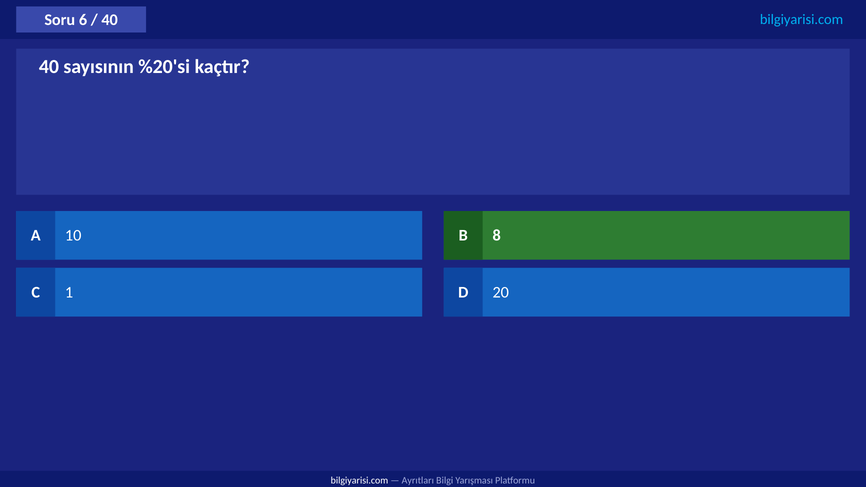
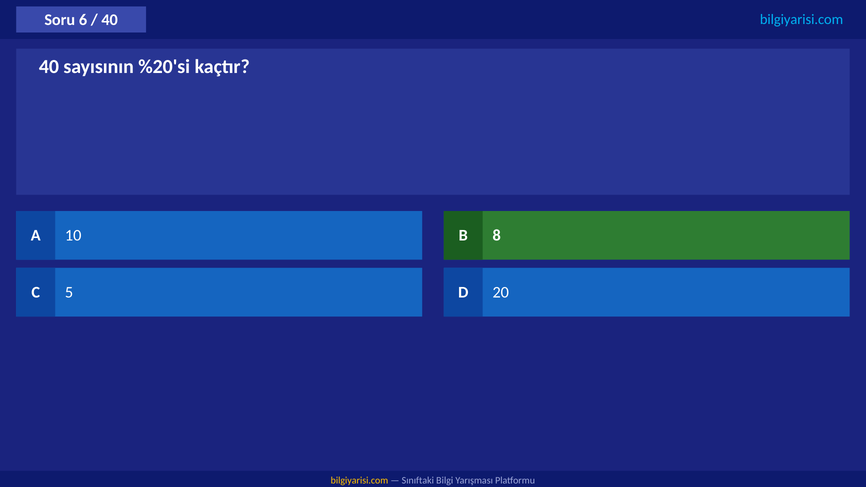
1: 1 -> 5 (69, 292)
bilgiyarisi.com colour: white -> yellow (359, 480)
Ayrıtları: Ayrıtları -> Sınıftaki (418, 480)
